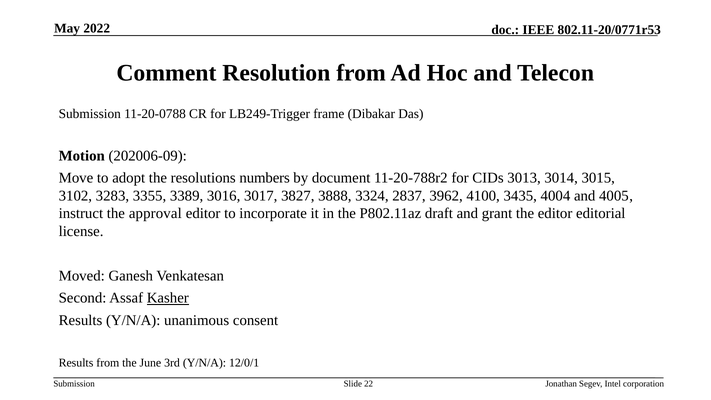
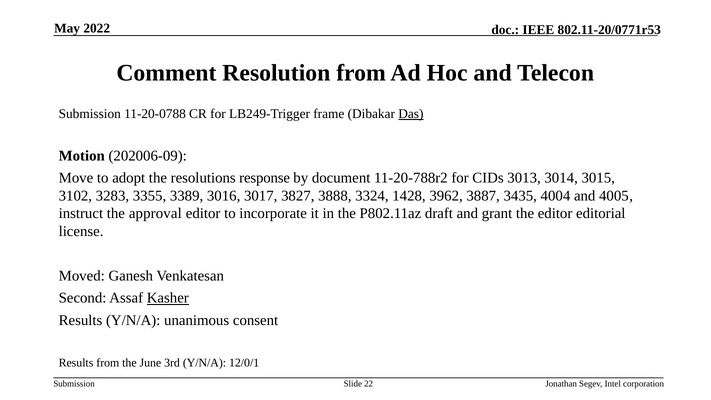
Das underline: none -> present (411, 114)
numbers: numbers -> response (265, 178)
2837: 2837 -> 1428 (409, 196)
4100: 4100 -> 3887 (483, 196)
